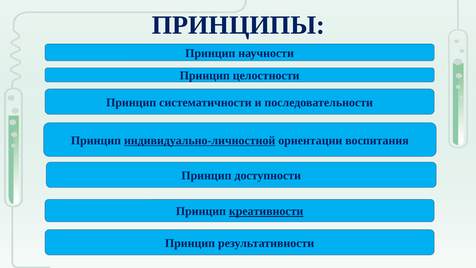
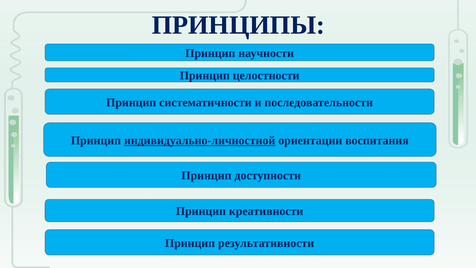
креативности underline: present -> none (266, 211)
